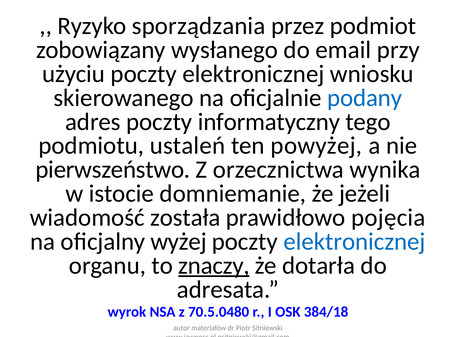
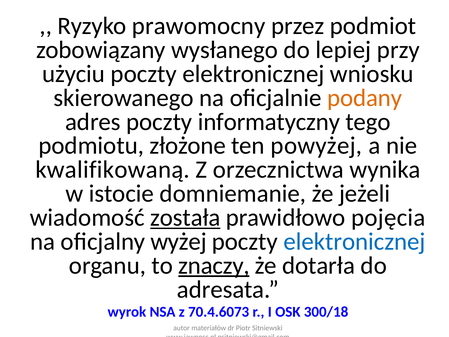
sporządzania: sporządzania -> prawomocny (199, 26)
email: email -> lepiej (343, 50)
podany colour: blue -> orange (365, 98)
ustaleń: ustaleń -> złożone (188, 146)
pierwszeństwo: pierwszeństwo -> kwalifikowaną (113, 170)
została underline: none -> present (185, 217)
70.5.0480: 70.5.0480 -> 70.4.6073 (219, 312)
384/18: 384/18 -> 300/18 (326, 312)
